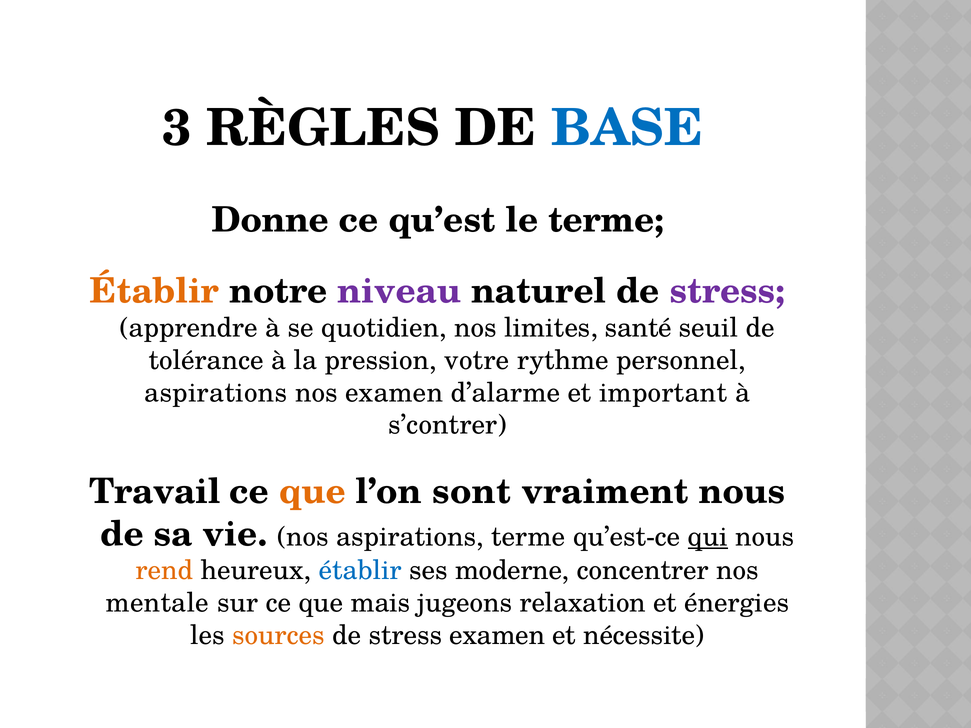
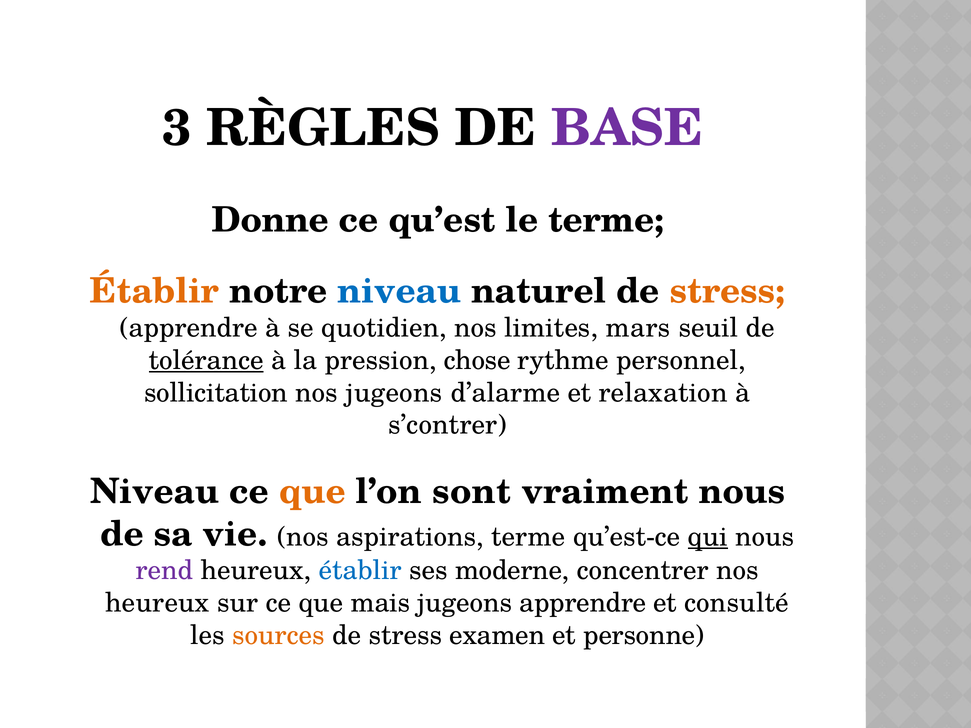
BASE colour: blue -> purple (627, 128)
niveau colour: purple -> blue (399, 291)
stress colour: purple -> orange (727, 291)
santé: santé -> mars (638, 328)
tolérance underline: none -> present (206, 360)
votre: votre -> chose (477, 360)
aspirations: aspirations -> sollicitation (216, 393)
nos examen: examen -> jugeons (394, 393)
important: important -> relaxation (663, 393)
Travail: Travail -> Niveau (155, 492)
rend colour: orange -> purple (165, 571)
mentale: mentale -> heureux (157, 603)
jugeons relaxation: relaxation -> apprendre (583, 603)
énergies: énergies -> consulté (737, 603)
nécessite: nécessite -> personne (644, 636)
